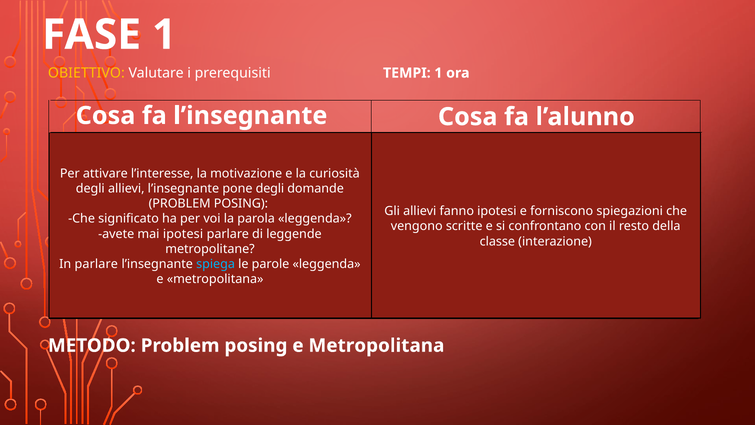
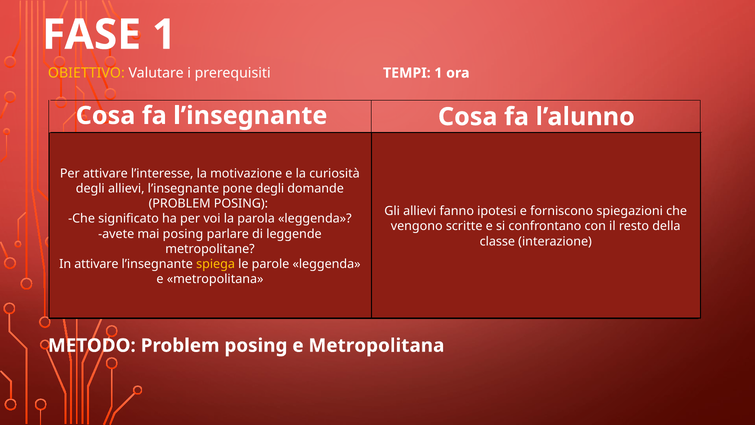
mai ipotesi: ipotesi -> posing (183, 234)
In parlare: parlare -> attivare (96, 264)
spiega colour: light blue -> yellow (216, 264)
